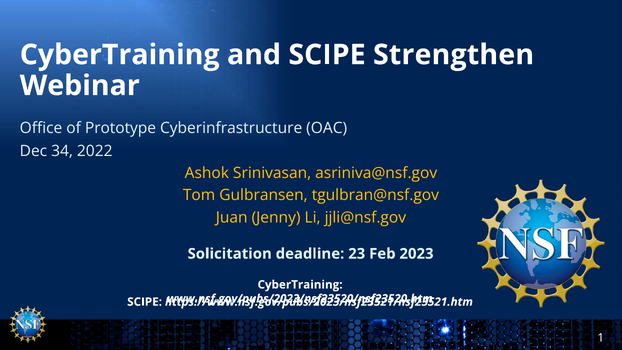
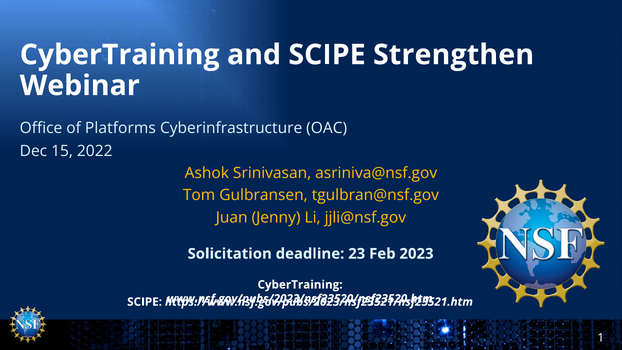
Prototype: Prototype -> Platforms (120, 128)
34: 34 -> 15 (62, 151)
